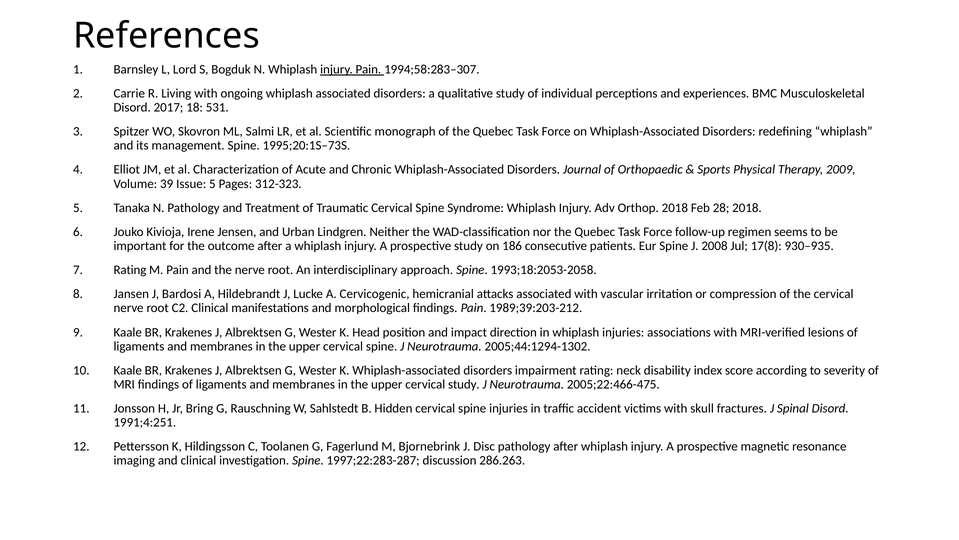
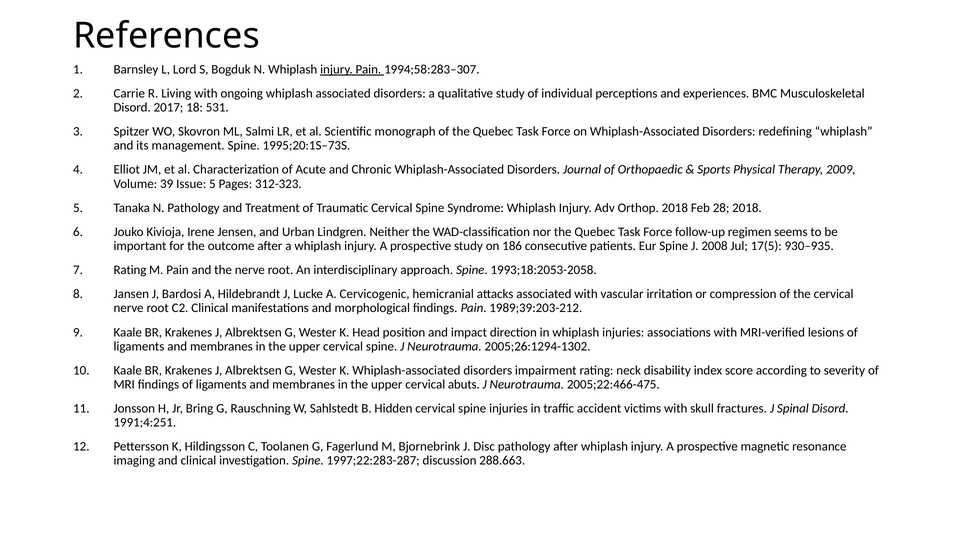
17(8: 17(8 -> 17(5 (766, 246)
2005;44:1294-1302: 2005;44:1294-1302 -> 2005;26:1294-1302 (538, 346)
cervical study: study -> abuts (464, 384)
286.263: 286.263 -> 288.663 (502, 460)
